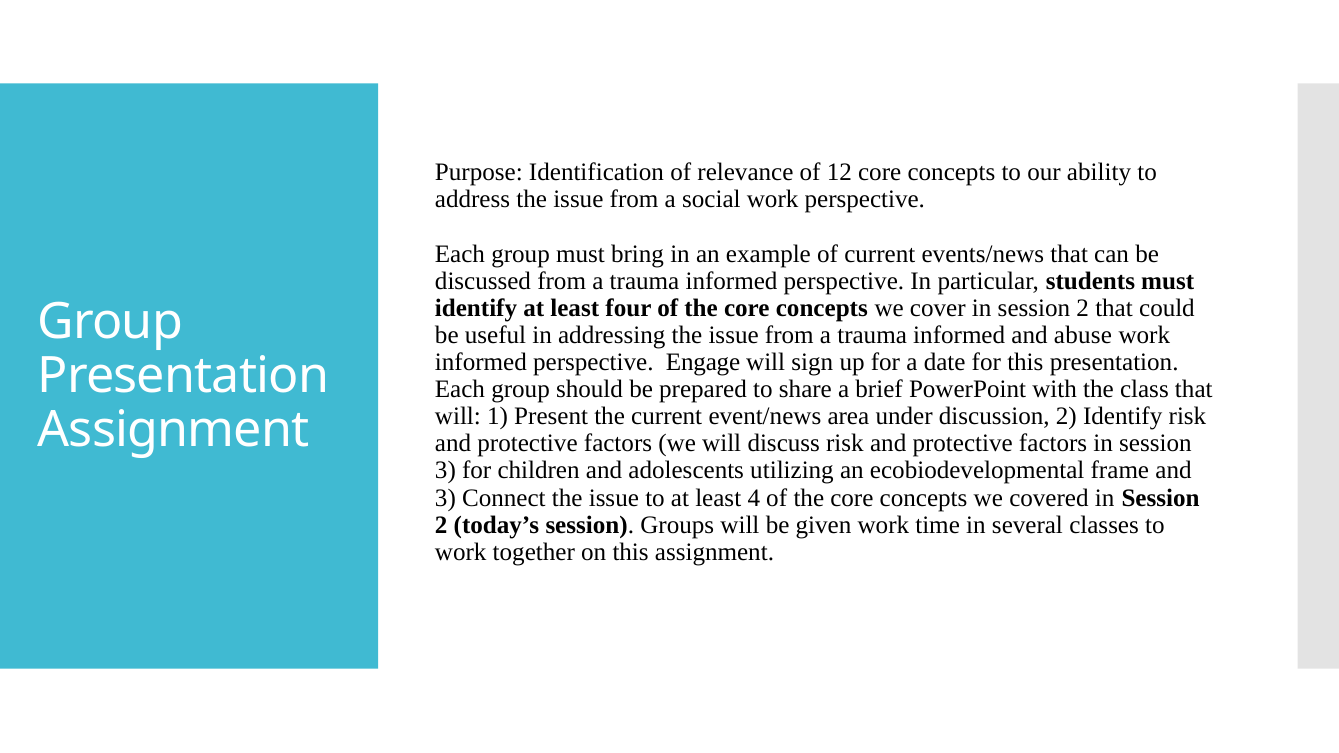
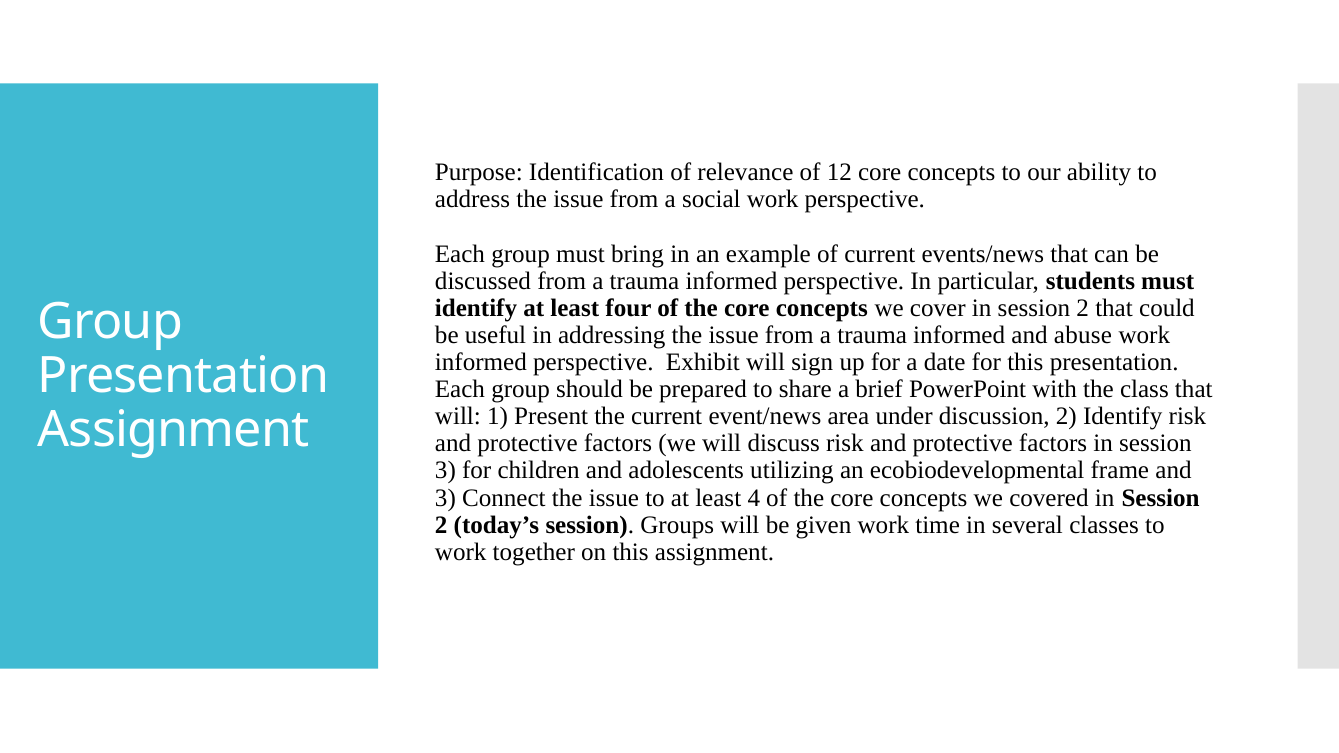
Engage: Engage -> Exhibit (703, 362)
